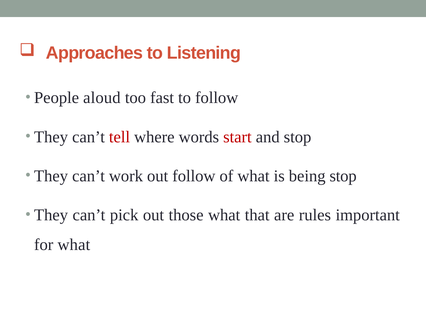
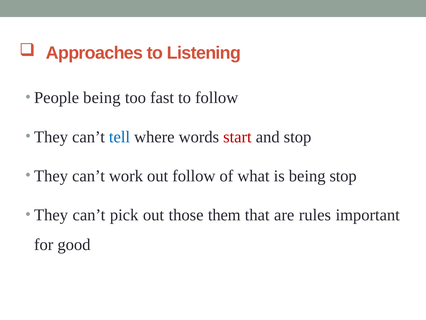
People aloud: aloud -> being (102, 98)
tell colour: red -> blue (120, 137)
those what: what -> them (224, 215)
for what: what -> good (74, 244)
